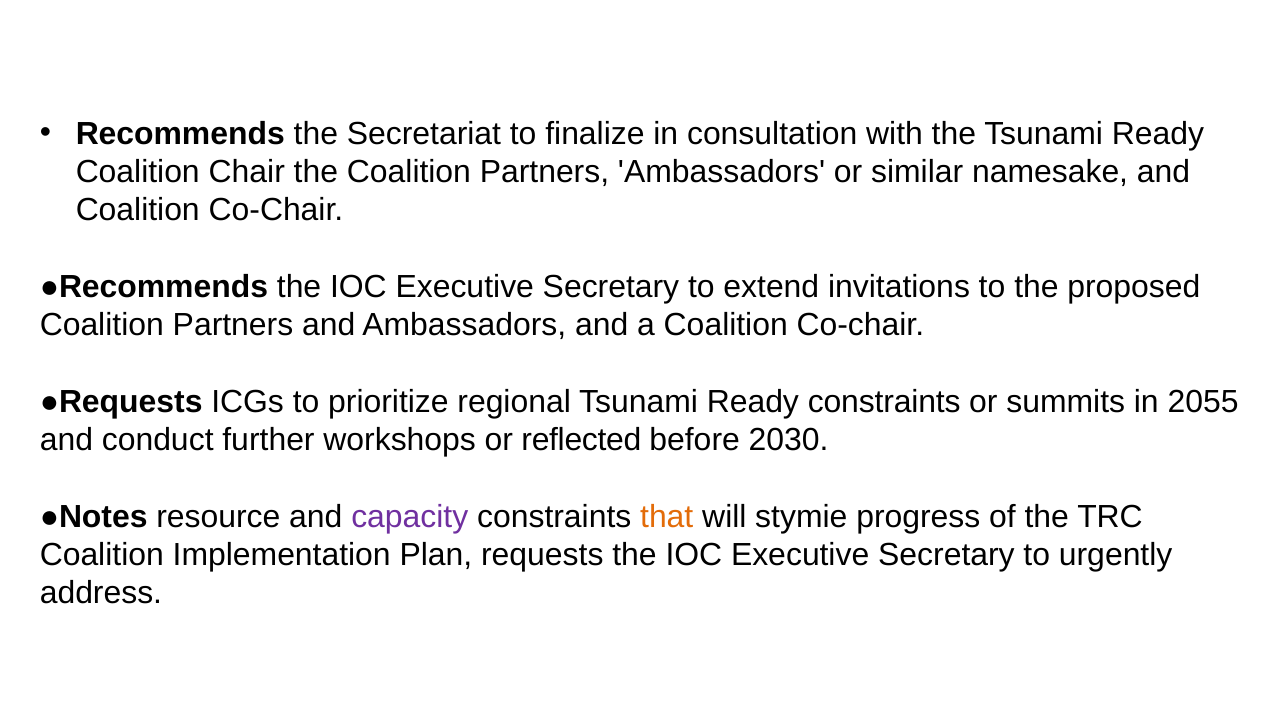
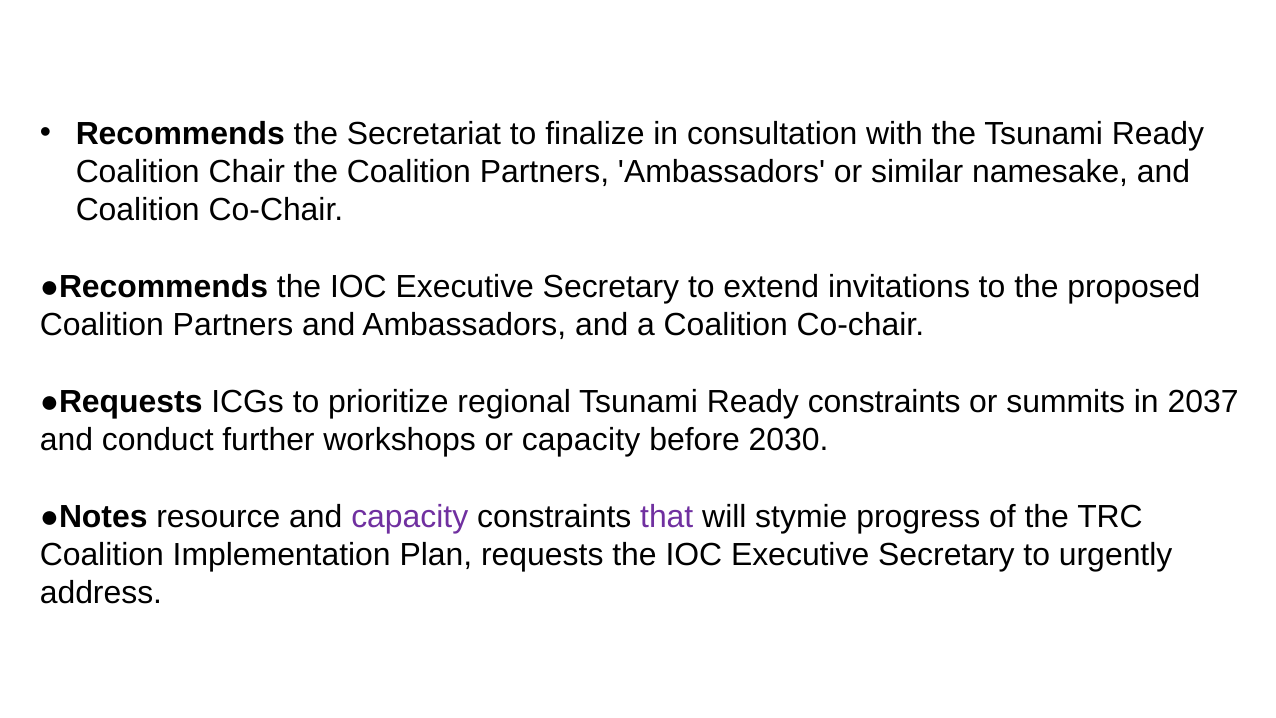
2055: 2055 -> 2037 (1203, 402)
or reflected: reflected -> capacity (581, 440)
that colour: orange -> purple (667, 516)
